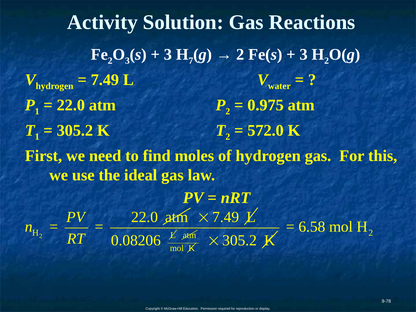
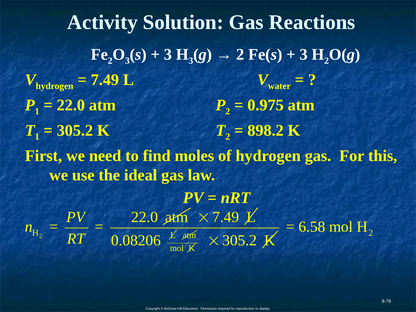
7: 7 -> 3 (191, 61)
572.0: 572.0 -> 898.2 (266, 131)
